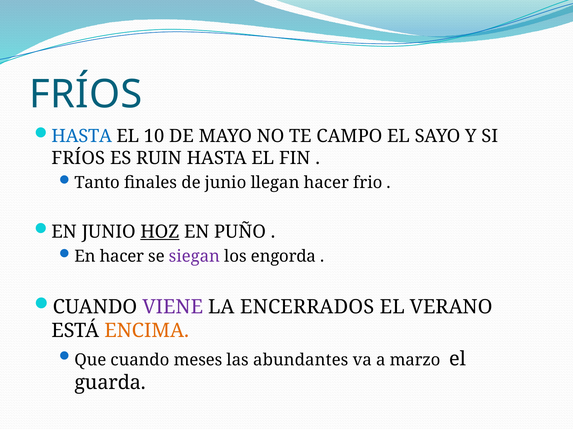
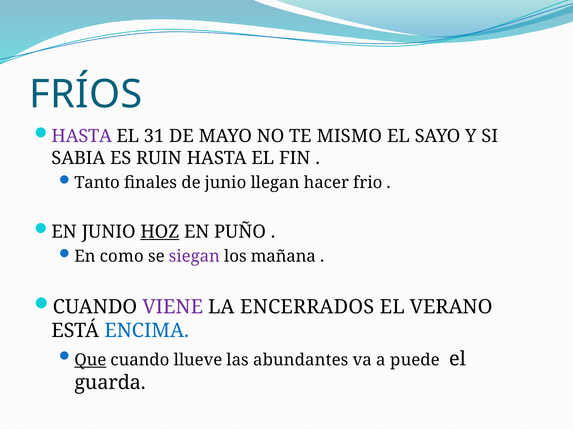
HASTA colour: blue -> purple (82, 136)
10: 10 -> 31 (154, 136)
CAMPO: CAMPO -> MISMO (349, 136)
FRÍOS: FRÍOS -> SABIA (78, 158)
En hacer: hacer -> como (122, 257)
engorda: engorda -> mañana (283, 257)
ENCIMA colour: orange -> blue (147, 331)
Que underline: none -> present (90, 361)
meses: meses -> llueve (198, 361)
marzo: marzo -> puede (415, 361)
